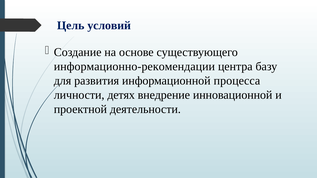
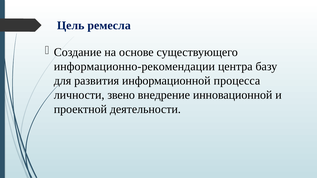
условий: условий -> ремесла (109, 25)
детях: детях -> звено (121, 95)
